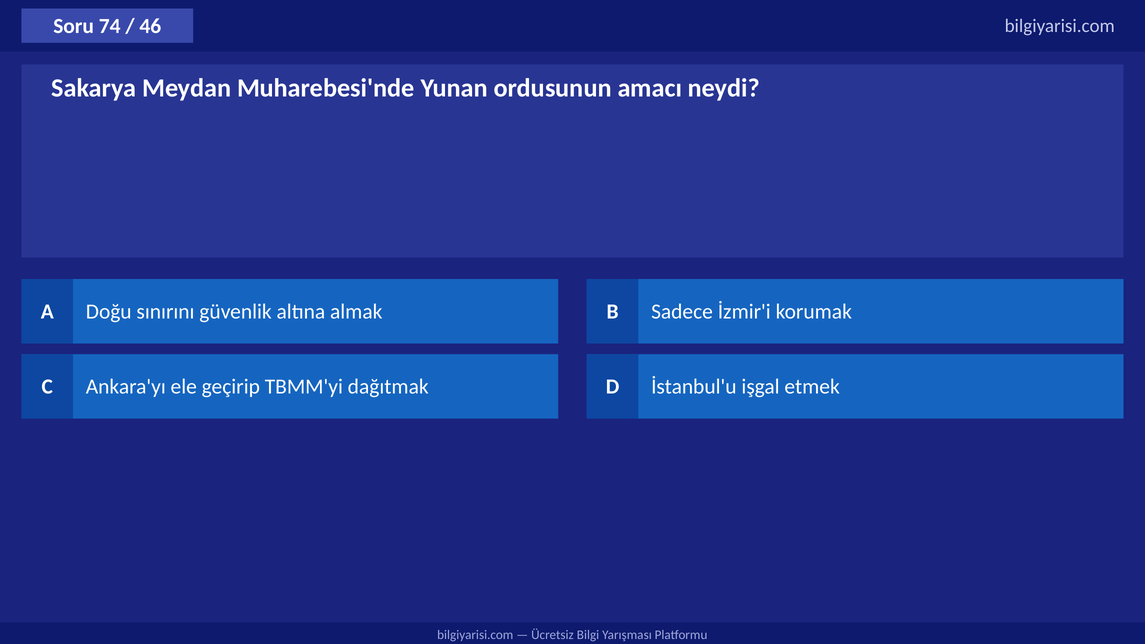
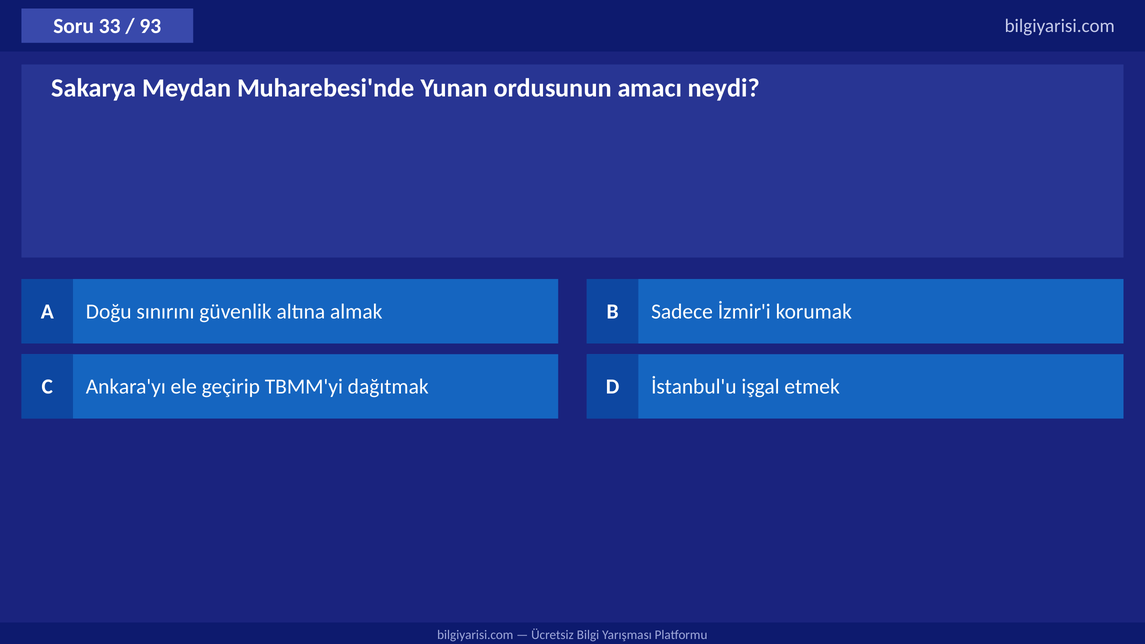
74: 74 -> 33 (110, 26)
46: 46 -> 93 (150, 26)
